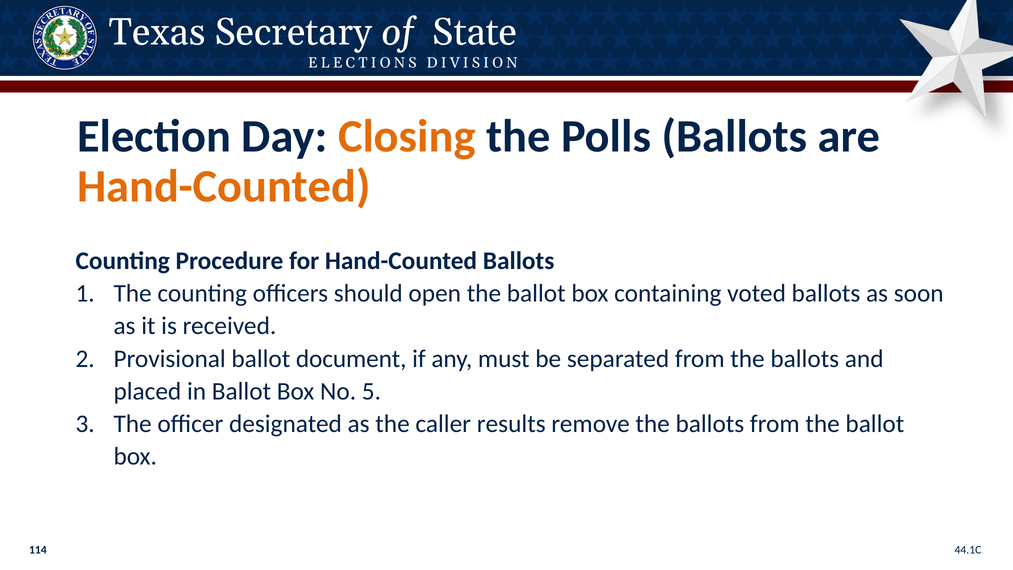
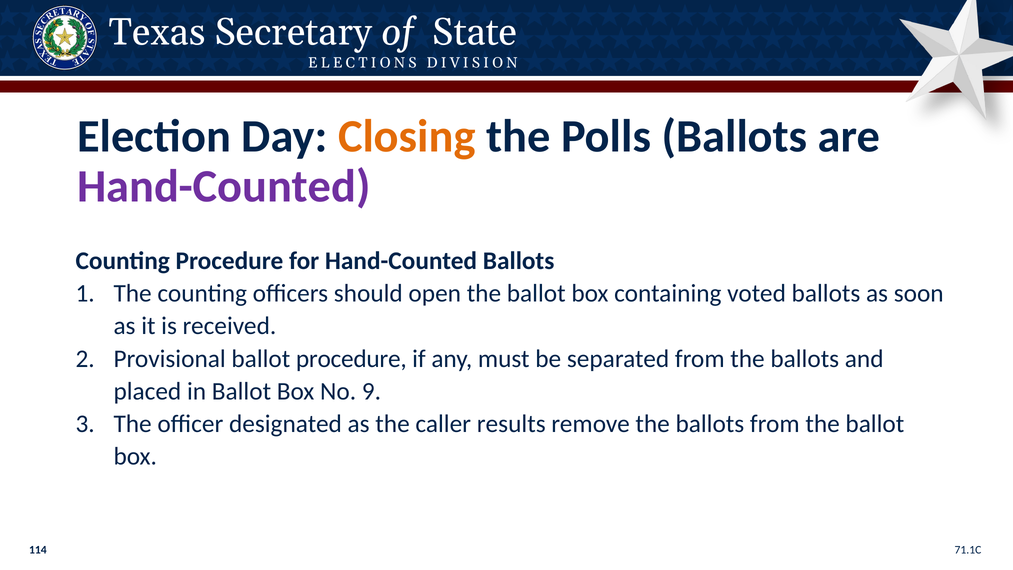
Hand-Counted colour: orange -> purple (224, 186)
ballot document: document -> procedure (351, 359)
5: 5 -> 9 (371, 391)
44.1C: 44.1C -> 71.1C (968, 550)
